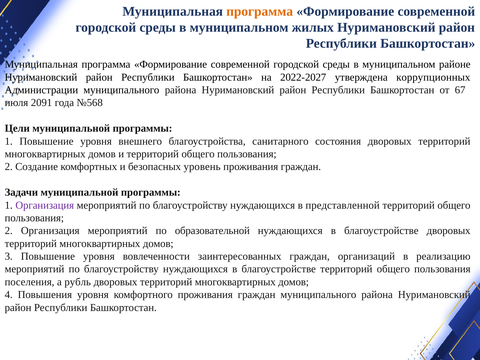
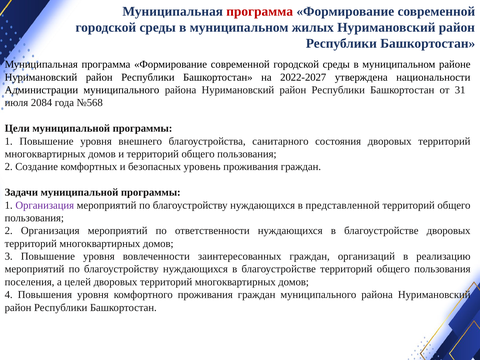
программа colour: orange -> red (260, 11)
коррупционных: коррупционных -> национальности (433, 77)
67: 67 -> 31 (460, 90)
2091: 2091 -> 2084 (42, 103)
образовательной: образовательной -> ответственности (212, 231)
рубль: рубль -> целей (78, 282)
